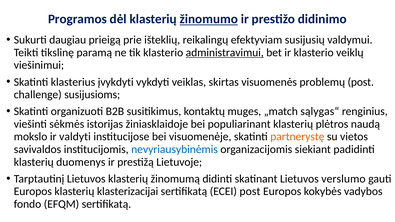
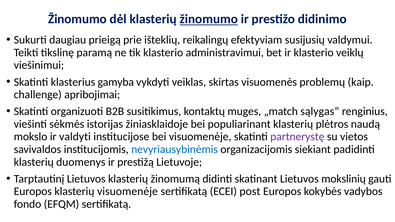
Programos: Programos -> Žinomumo (77, 19)
administravimui underline: present -> none (225, 53)
įvykdyti: įvykdyti -> gamyba (116, 82)
problemų post: post -> kaip (361, 82)
susijusioms: susijusioms -> apribojimai (92, 95)
partnerystę colour: orange -> purple (297, 137)
verslumo: verslumo -> mokslinių (344, 179)
klasterių klasterizacijai: klasterizacijai -> visuomenėje (127, 192)
